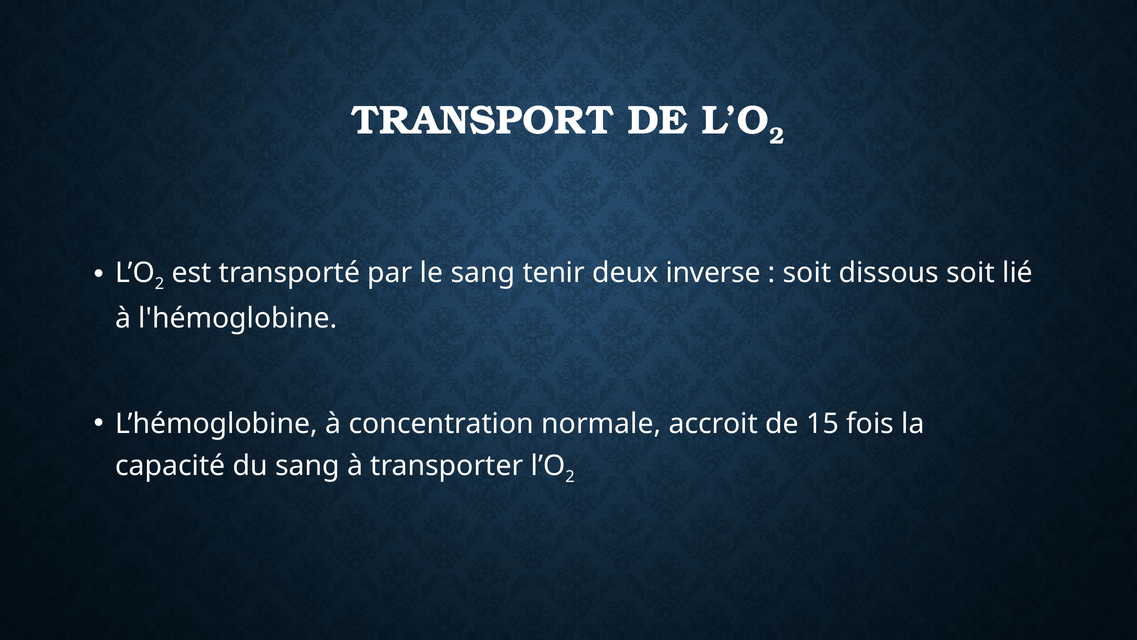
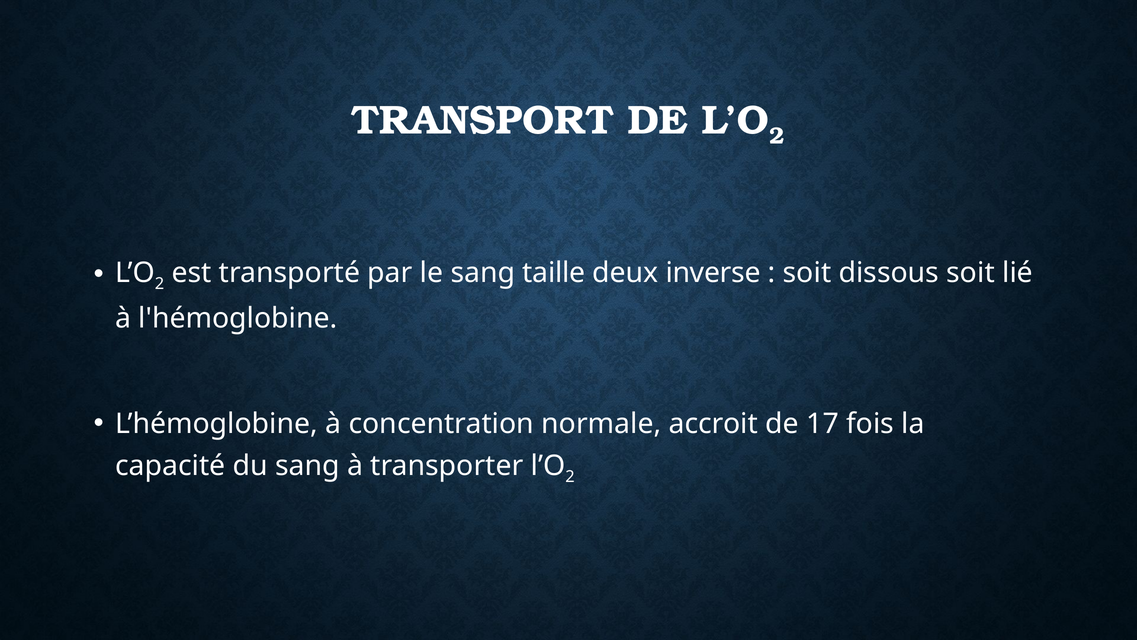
tenir: tenir -> taille (554, 272)
15: 15 -> 17 (823, 424)
